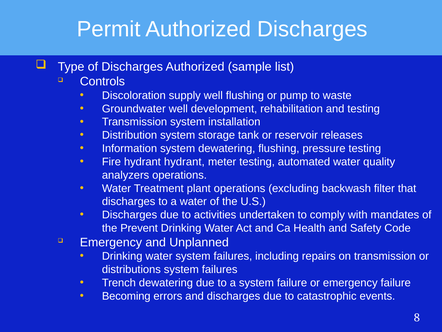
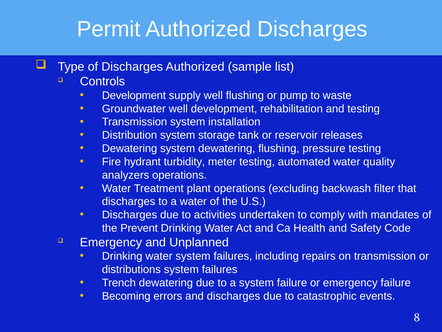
Discoloration: Discoloration -> Development (134, 95)
Information: Information -> Dewatering (130, 148)
hydrant hydrant: hydrant -> turbidity (184, 162)
